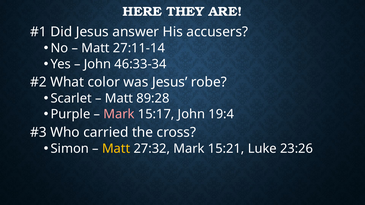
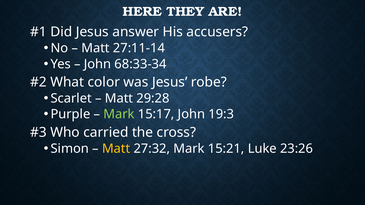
46:33-34: 46:33-34 -> 68:33-34 (140, 64)
89:28: 89:28 -> 29:28 (153, 99)
Mark colour: pink -> light green (119, 114)
19:4: 19:4 -> 19:3 (221, 114)
